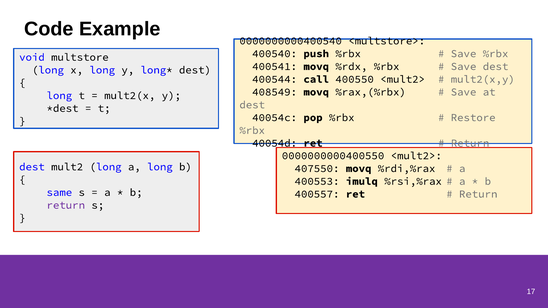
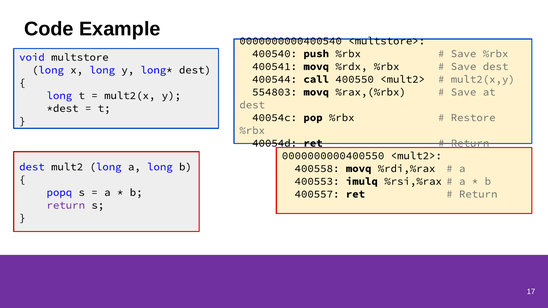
408549: 408549 -> 554803 (275, 92)
407550: 407550 -> 400558 (317, 169)
same: same -> popq (59, 193)
